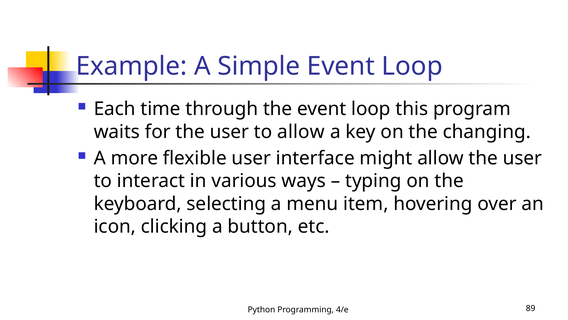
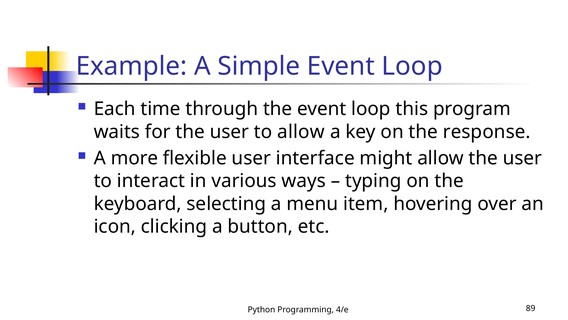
changing: changing -> response (487, 132)
